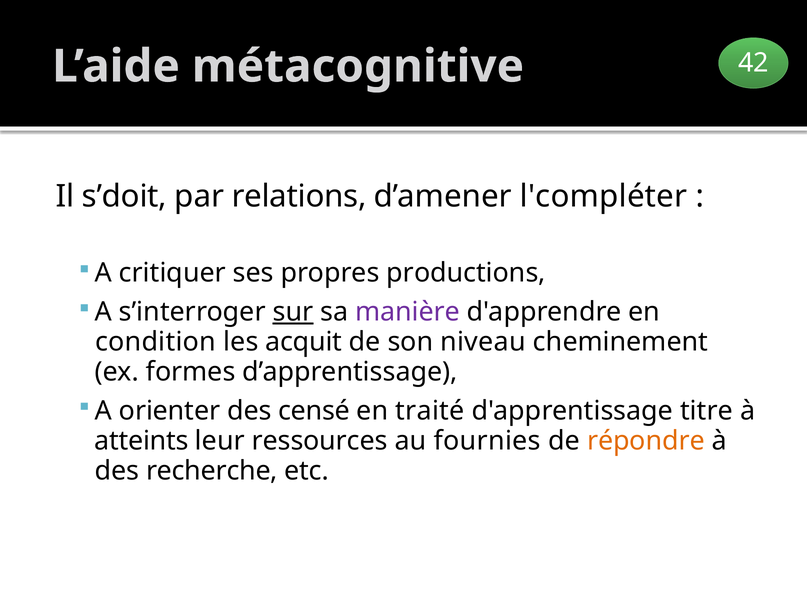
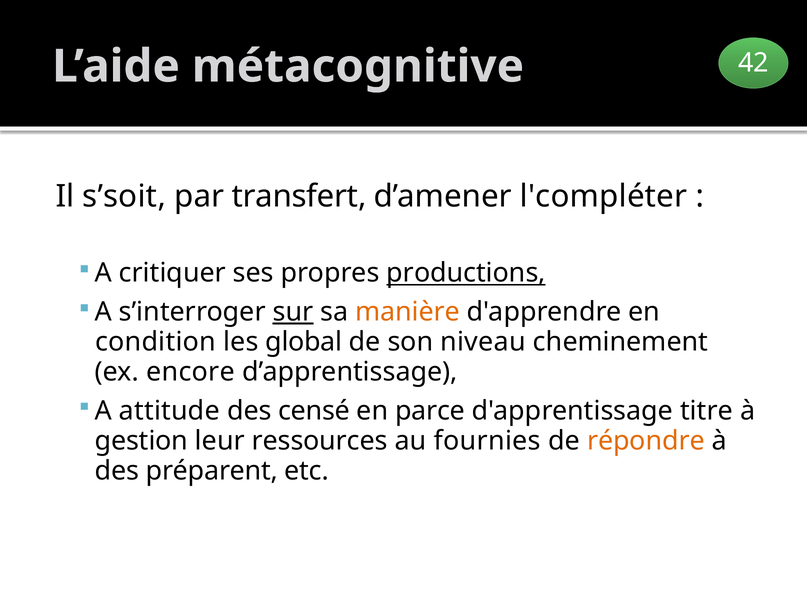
s’doit: s’doit -> s’soit (124, 197)
relations: relations -> transfert (299, 197)
productions underline: none -> present (466, 273)
manière colour: purple -> orange (408, 312)
acquit: acquit -> global (304, 342)
formes: formes -> encore (190, 372)
orienter: orienter -> attitude (169, 411)
traité: traité -> parce (430, 411)
atteints: atteints -> gestion (141, 441)
recherche: recherche -> préparent (212, 471)
